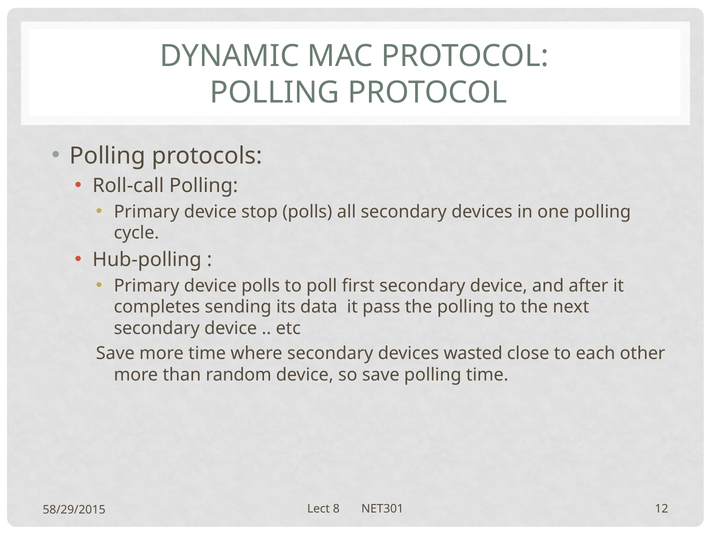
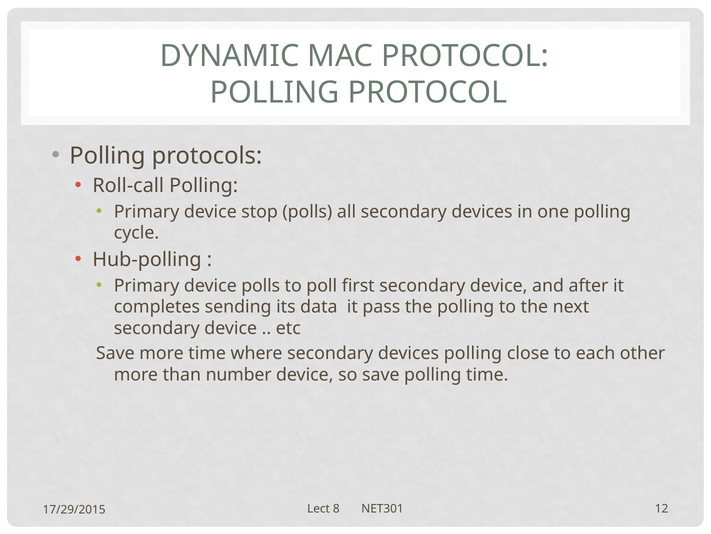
devices wasted: wasted -> polling (473, 353)
random: random -> number (239, 374)
58/29/2015: 58/29/2015 -> 17/29/2015 (74, 509)
